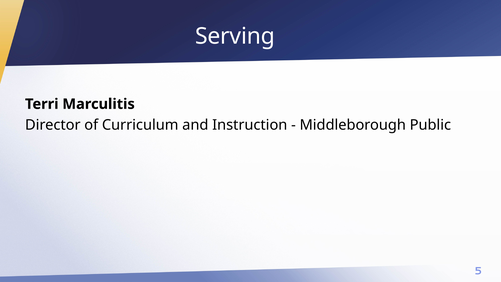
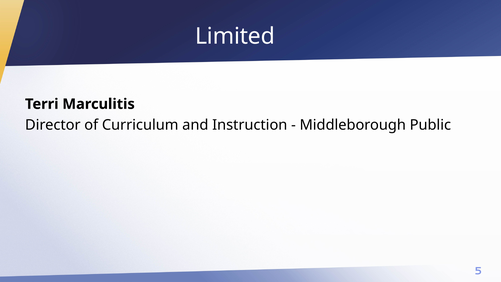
Serving: Serving -> Limited (235, 36)
